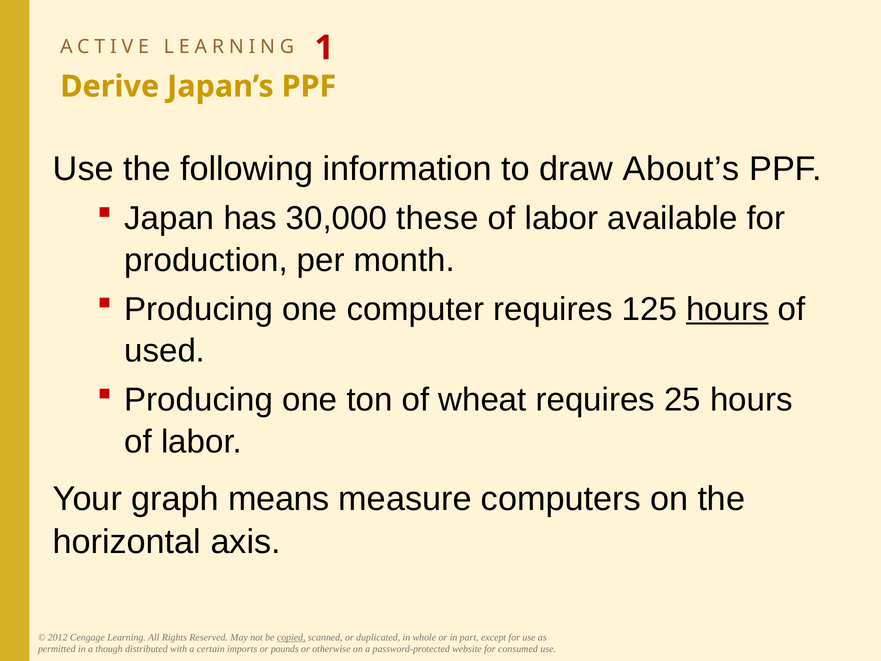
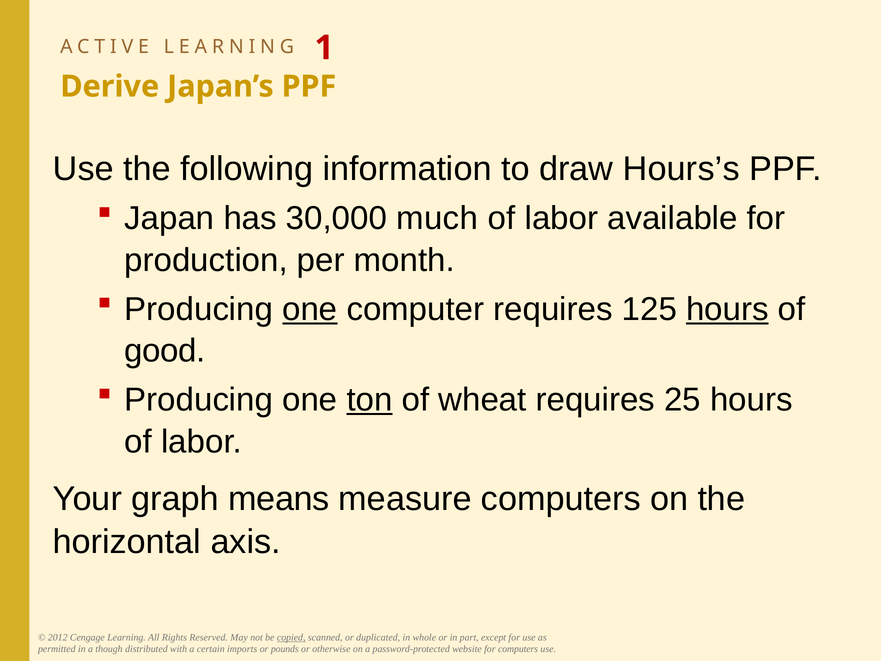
About’s: About’s -> Hours’s (681, 169)
these: these -> much (437, 218)
one underline: none -> present (310, 309)
used: used -> good (165, 351)
ton underline: none -> present (370, 400)
for consumed: consumed -> computers (518, 649)
